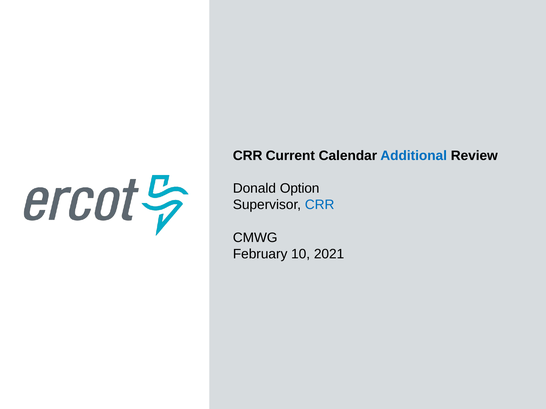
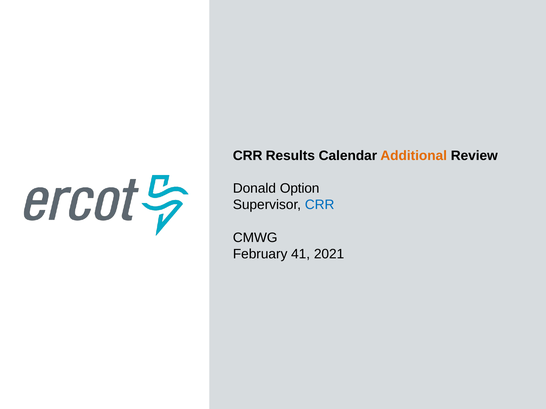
Current: Current -> Results (290, 156)
Additional colour: blue -> orange (414, 156)
10: 10 -> 41 (301, 254)
